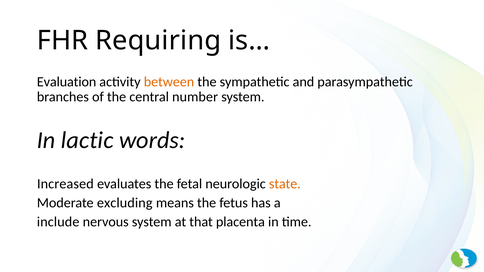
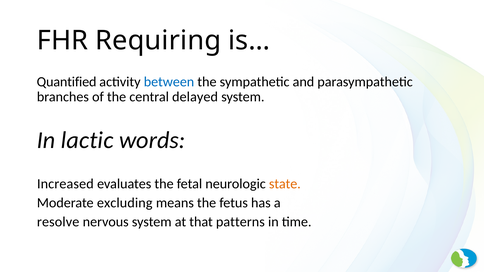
Evaluation: Evaluation -> Quantified (67, 82)
between colour: orange -> blue (169, 82)
number: number -> delayed (195, 97)
include: include -> resolve (58, 222)
placenta: placenta -> patterns (240, 222)
